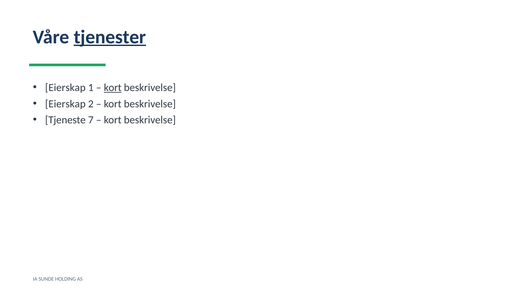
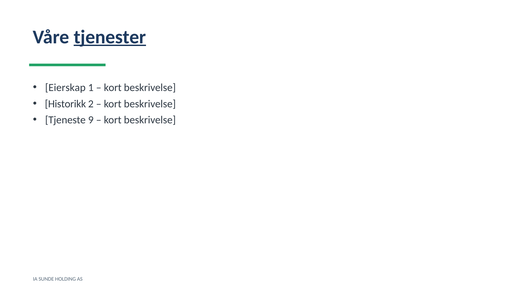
kort underline: present -> none (113, 88)
Eierskap: Eierskap -> Historikk (65, 104)
7: 7 -> 9 (91, 120)
